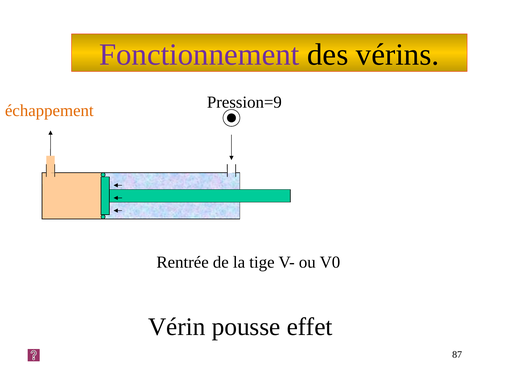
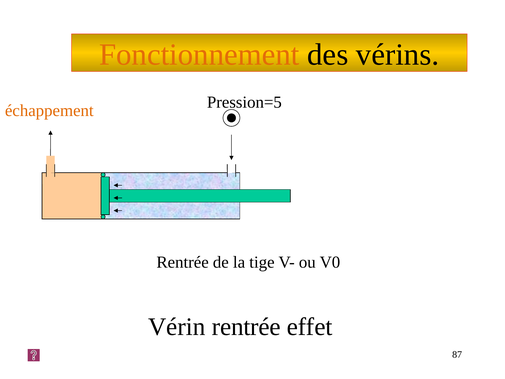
Fonctionnement colour: purple -> orange (199, 55)
Pression=9: Pression=9 -> Pression=5 (244, 102)
Vérin pousse: pousse -> rentrée (246, 327)
